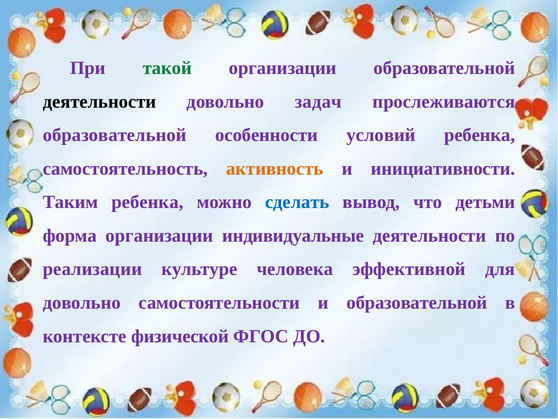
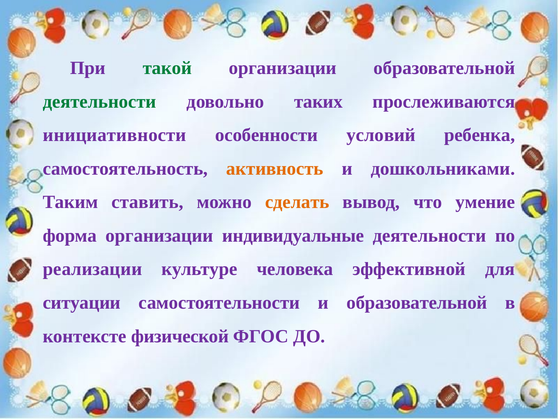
деятельности colour: black -> green (100, 101)
задач: задач -> таких (319, 101)
образовательной: образовательной -> инициативности (115, 135)
инициативности: инициативности -> дошкольниками (443, 168)
Таким ребенка: ребенка -> ставить (147, 202)
сделать colour: blue -> orange (297, 202)
детьми: детьми -> умение (485, 202)
довольно: довольно -> ситуации (82, 302)
